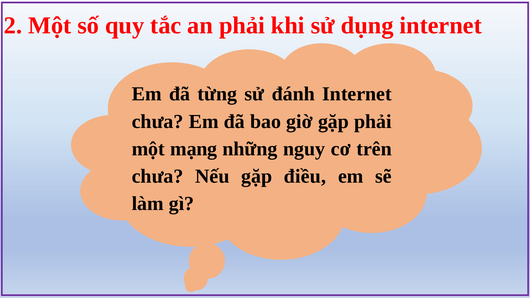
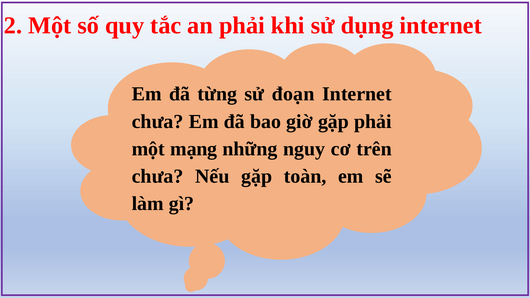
đánh: đánh -> đoạn (293, 94)
điều: điều -> toàn (305, 176)
